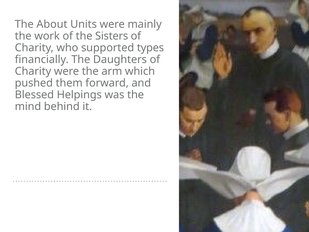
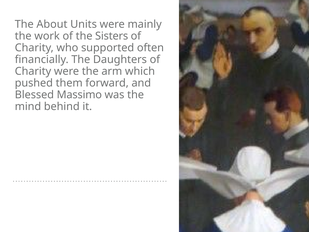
types: types -> often (150, 48)
Helpings: Helpings -> Massimo (79, 95)
